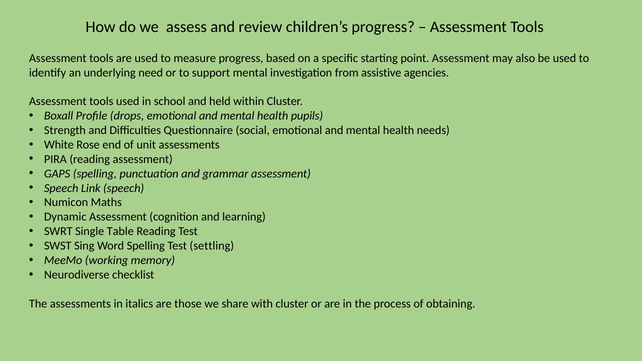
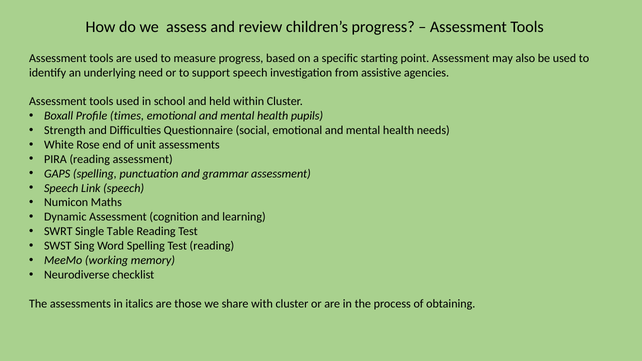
support mental: mental -> speech (250, 73)
drops: drops -> times (127, 116)
Test settling: settling -> reading (212, 246)
